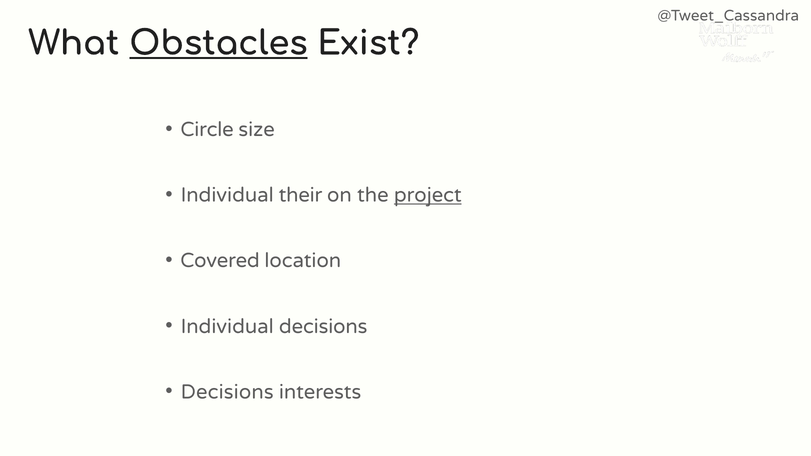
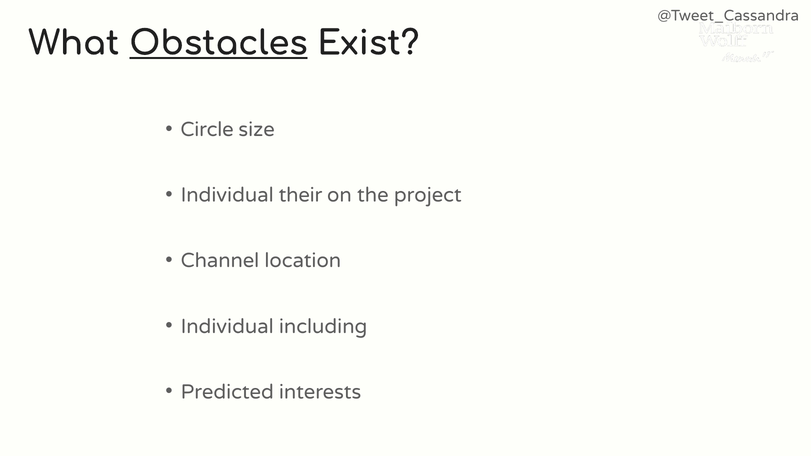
project underline: present -> none (428, 195)
Covered: Covered -> Channel (220, 261)
Individual decisions: decisions -> including (323, 326)
Decisions: Decisions -> Predicted (227, 392)
